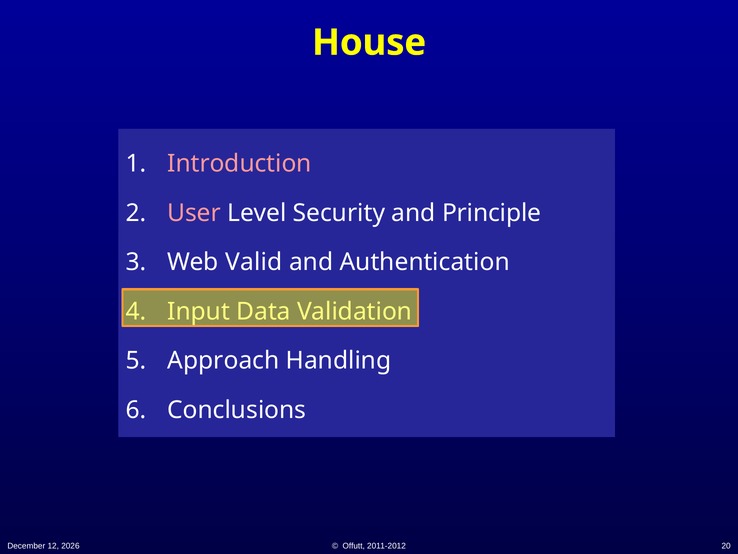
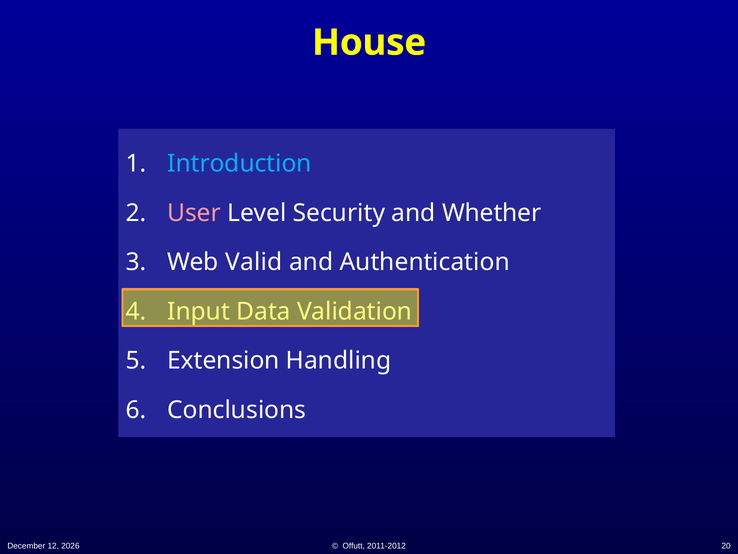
Introduction colour: pink -> light blue (239, 164)
Principle: Principle -> Whether (492, 213)
Approach: Approach -> Extension (223, 360)
